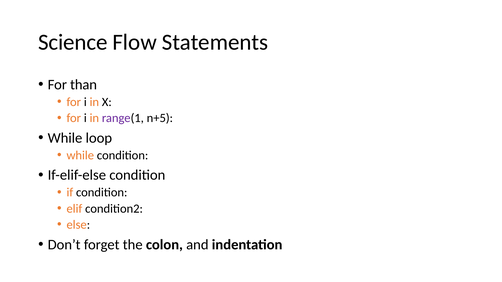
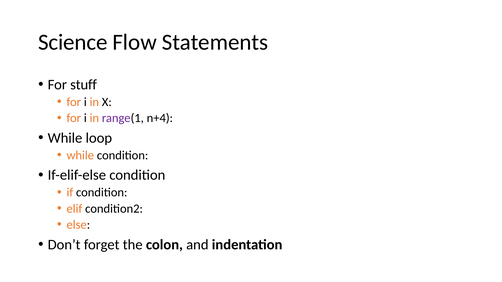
than: than -> stuff (84, 85)
n+5: n+5 -> n+4 (160, 118)
